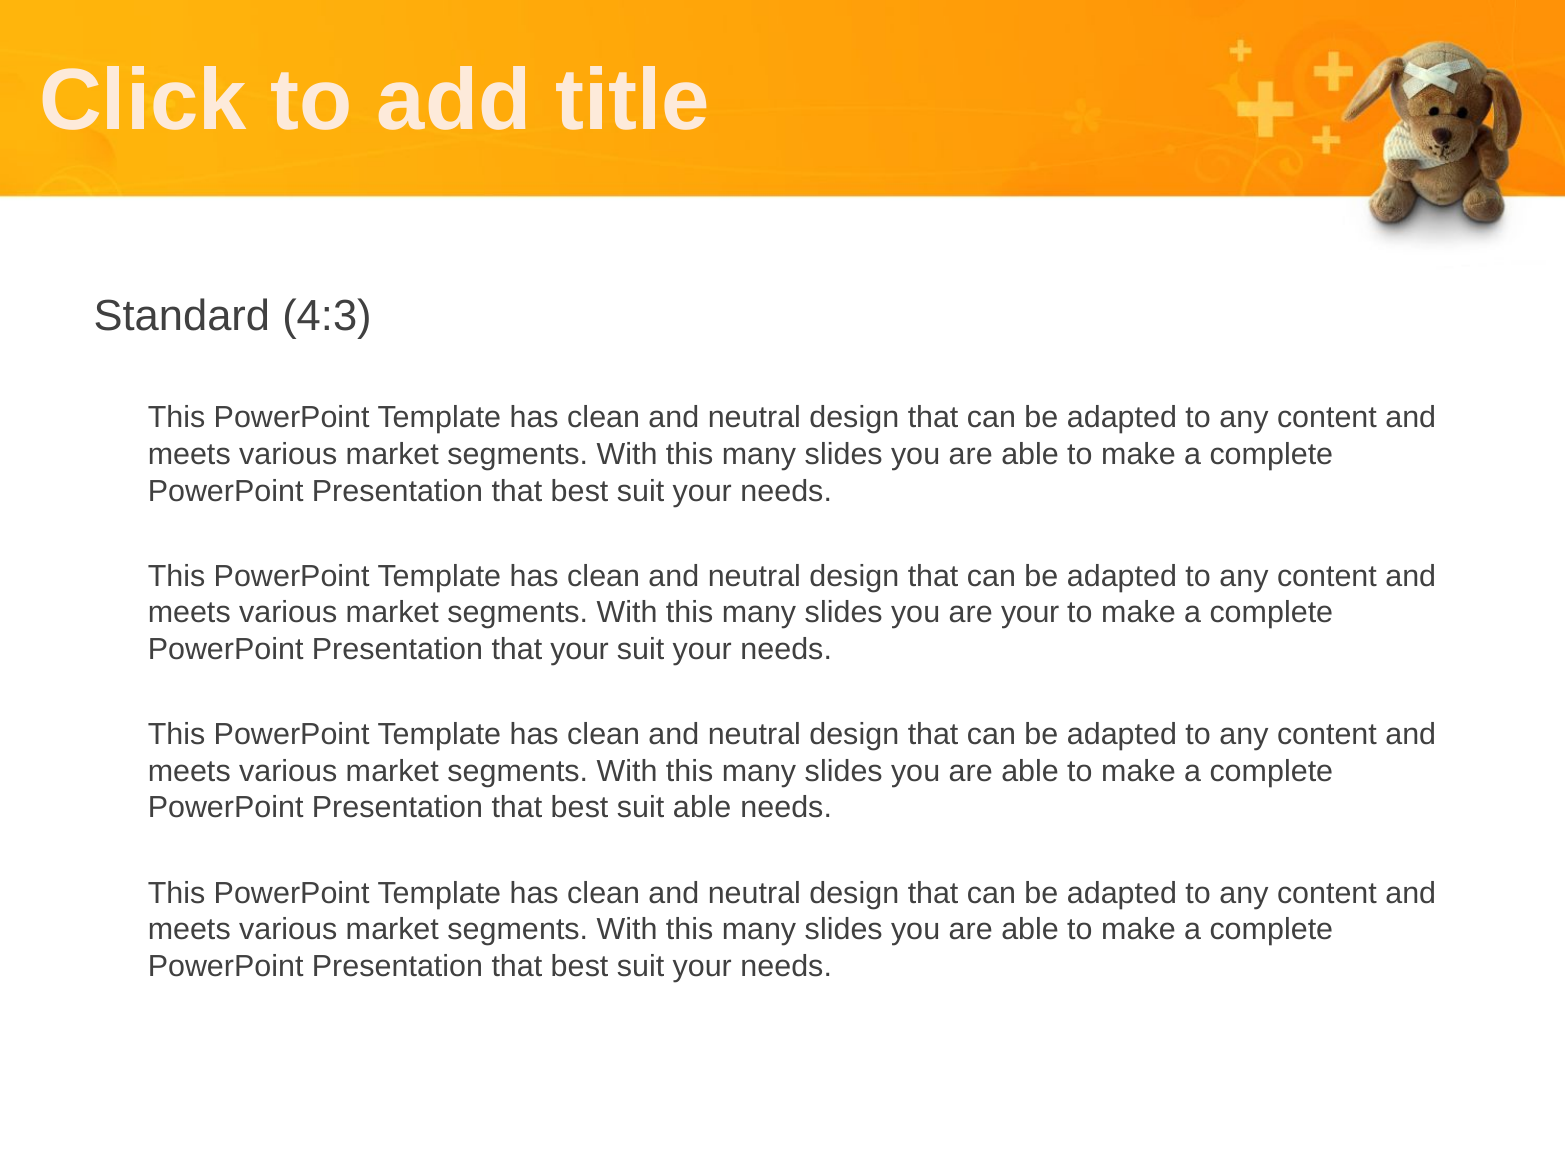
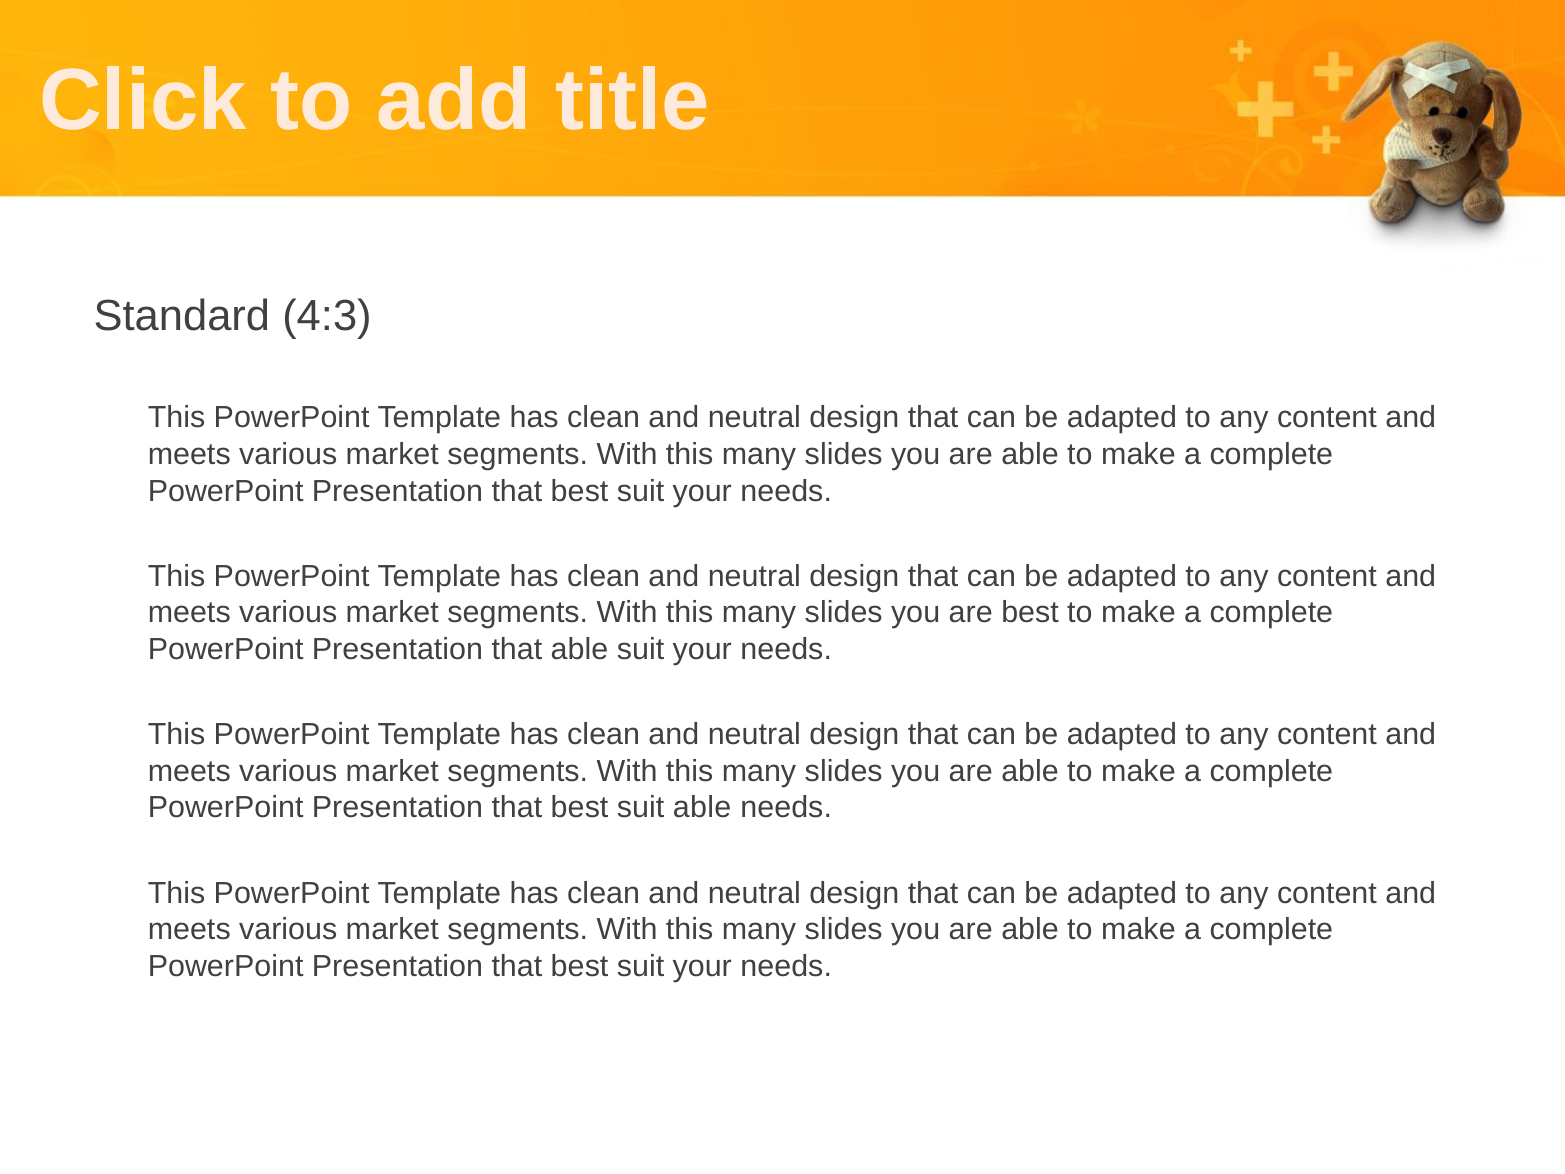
are your: your -> best (1030, 613)
that your: your -> able (579, 649)
